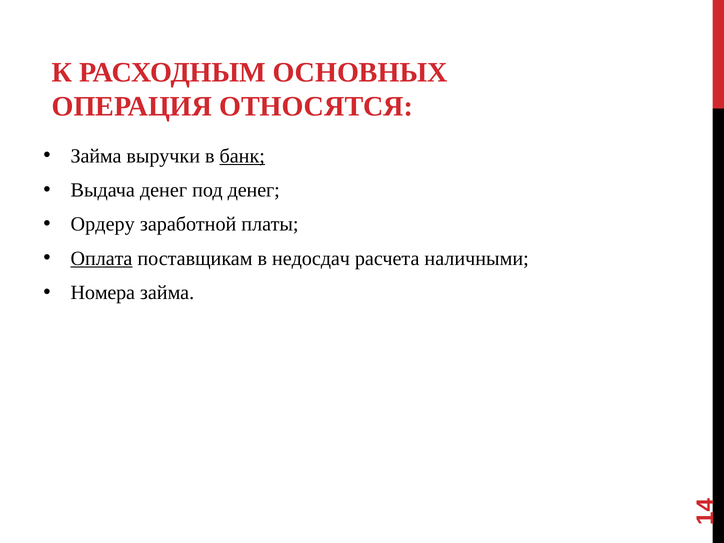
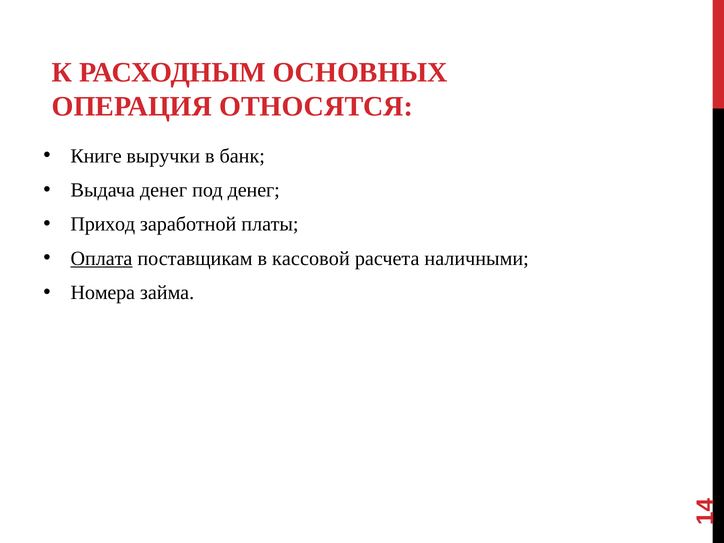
Займа: Займа -> Книге (96, 156)
банк underline: present -> none (242, 156)
Ордеру: Ордеру -> Приход (103, 224)
недосдач: недосдач -> кассовой (311, 258)
